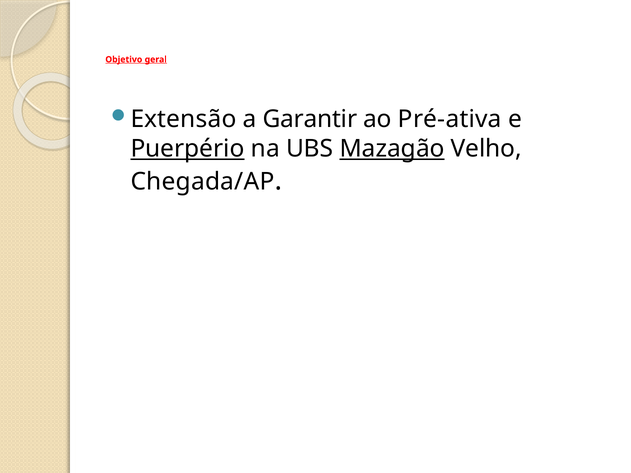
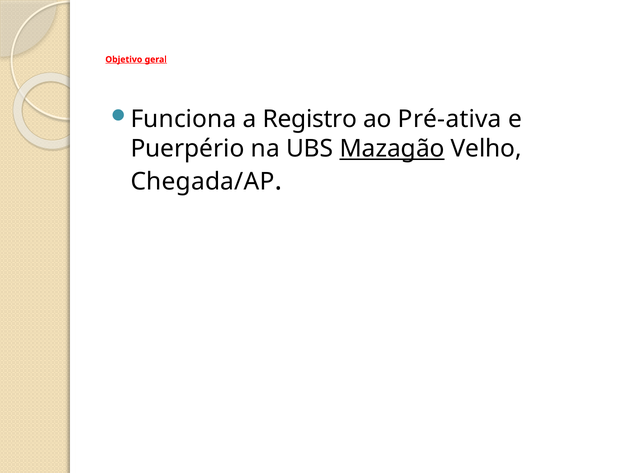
Extensão: Extensão -> Funciona (183, 119)
Garantir: Garantir -> Registro (310, 119)
Puerpério underline: present -> none (188, 149)
